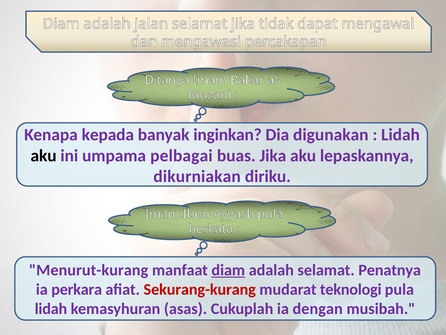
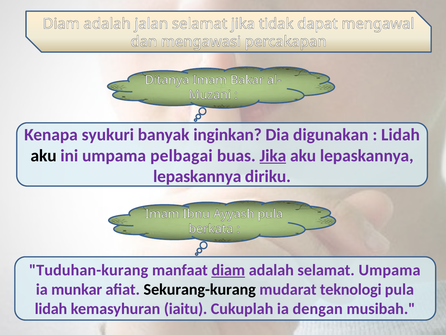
kepada: kepada -> syukuri (108, 135)
Jika underline: none -> present (273, 155)
dikurniakan: dikurniakan -> lepaskannya (197, 176)
Menurut-kurang: Menurut-kurang -> Tuduhan-kurang (89, 270)
selamat Penatnya: Penatnya -> Umpama (390, 270)
perkara: perkara -> munkar (77, 289)
Sekurang-kurang colour: red -> black (200, 289)
asas: asas -> iaitu (186, 308)
